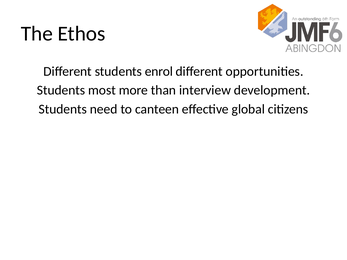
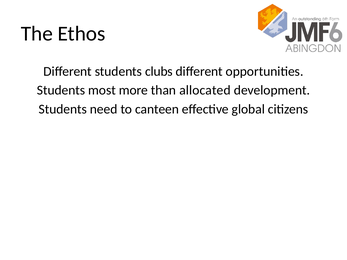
enrol: enrol -> clubs (159, 71)
interview: interview -> allocated (205, 90)
